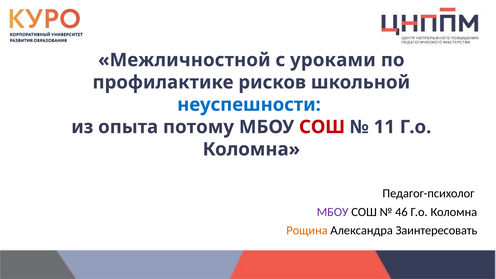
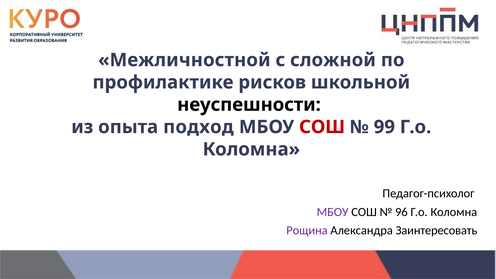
уроками: уроками -> сложной (333, 60)
неуспешности colour: blue -> black (249, 105)
потому: потому -> подход (198, 127)
11: 11 -> 99 (384, 127)
46: 46 -> 96 (401, 212)
Рощина colour: orange -> purple (307, 230)
